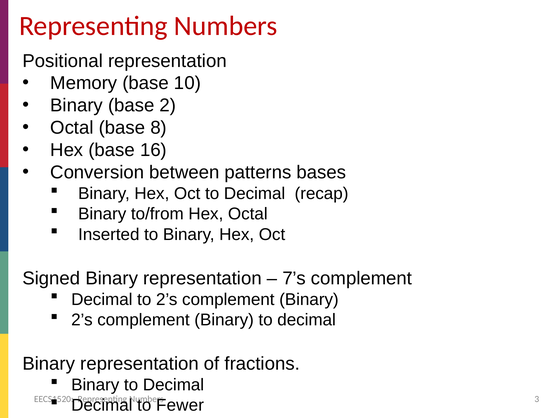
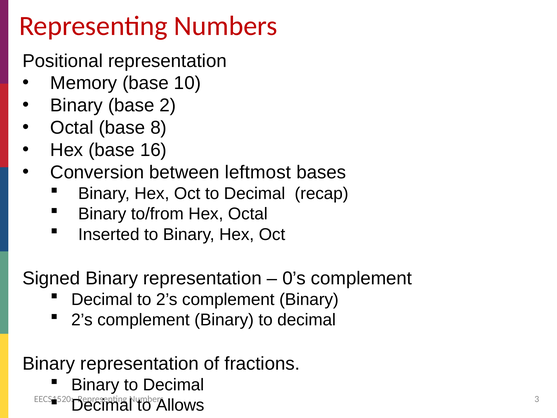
patterns: patterns -> leftmost (258, 172)
7’s: 7’s -> 0’s (294, 278)
Fewer: Fewer -> Allows (180, 405)
